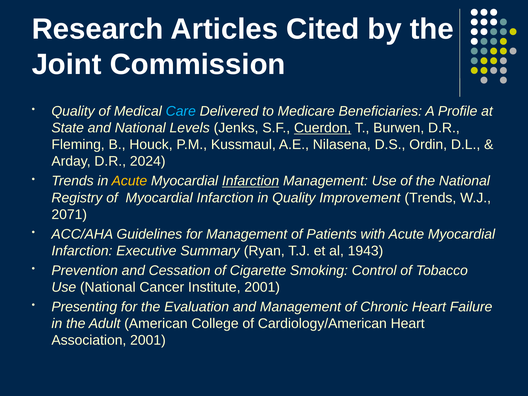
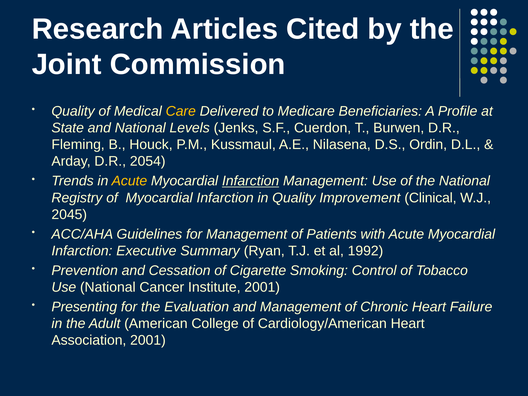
Care colour: light blue -> yellow (181, 111)
Cuerdon underline: present -> none (323, 128)
2024: 2024 -> 2054 (148, 161)
Improvement Trends: Trends -> Clinical (430, 198)
2071: 2071 -> 2045 (69, 214)
1943: 1943 -> 1992 (366, 251)
